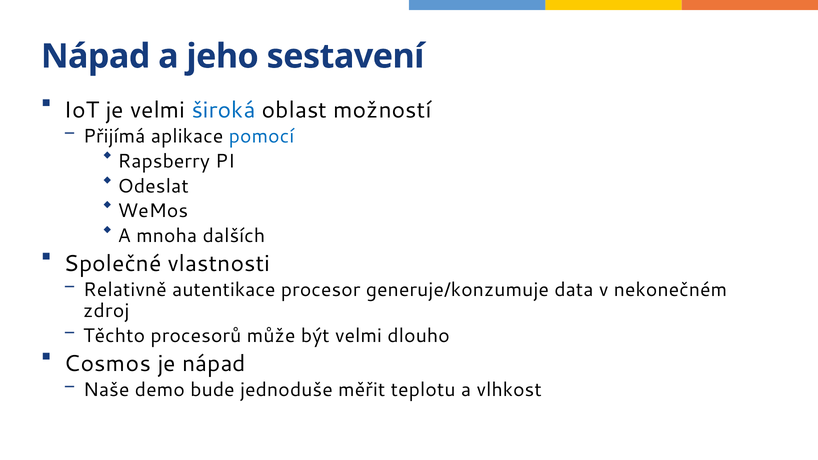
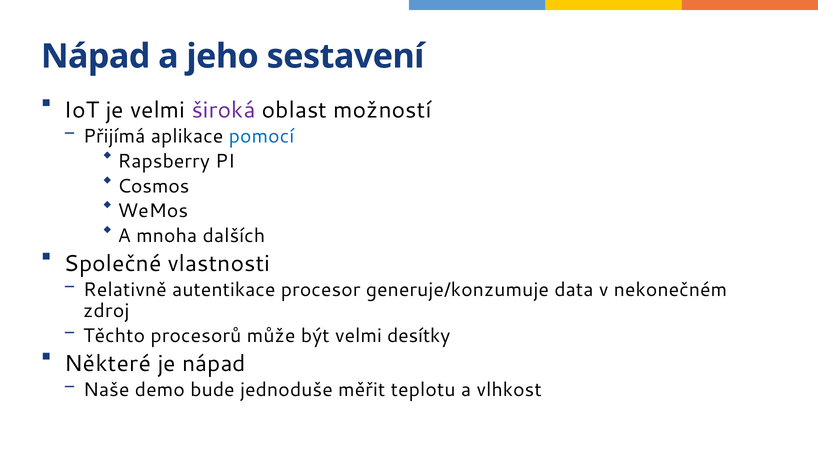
široká colour: blue -> purple (224, 110)
Odeslat: Odeslat -> Cosmos (153, 186)
dlouho: dlouho -> desítky (419, 336)
Cosmos: Cosmos -> Některé (107, 364)
